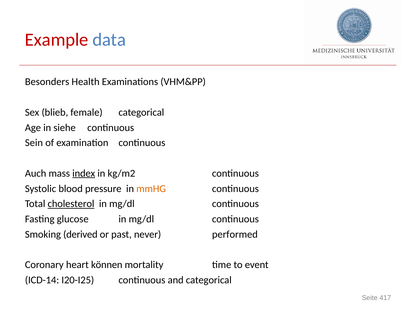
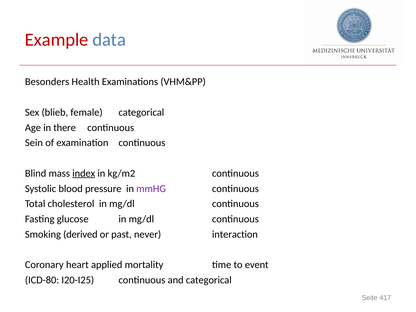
siehe: siehe -> there (65, 128)
Auch: Auch -> Blind (36, 173)
mmHG colour: orange -> purple (151, 189)
cholesterol underline: present -> none (71, 204)
performed: performed -> interaction (235, 234)
können: können -> applied (107, 265)
ICD-14: ICD-14 -> ICD-80 (42, 280)
